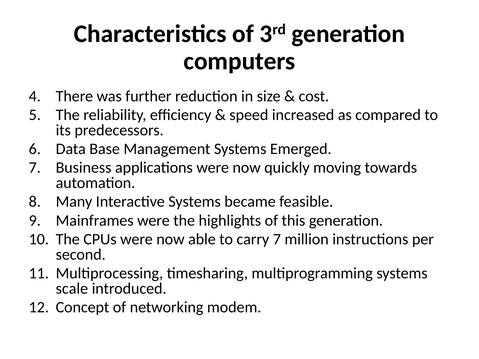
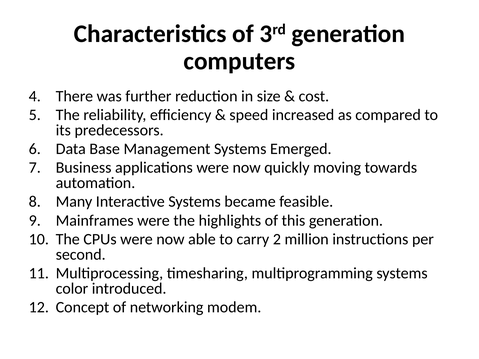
carry 7: 7 -> 2 (277, 239)
scale: scale -> color (72, 289)
